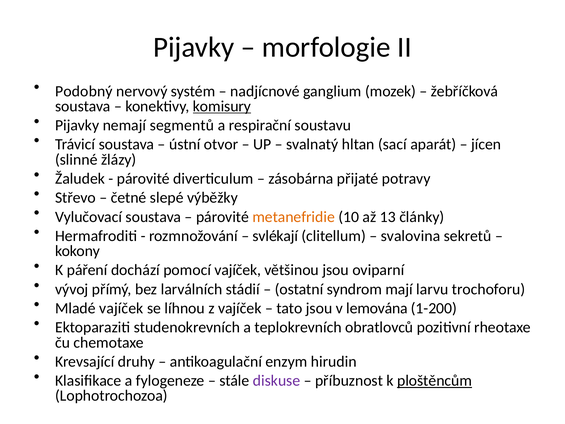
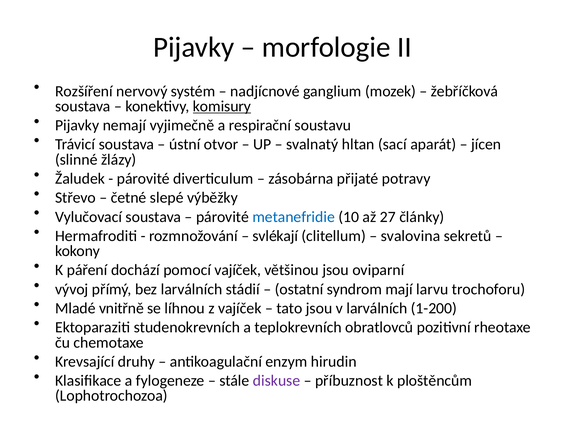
Podobný: Podobný -> Rozšíření (84, 91)
segmentů: segmentů -> vyjimečně (182, 125)
metanefridie colour: orange -> blue (294, 217)
13: 13 -> 27 (388, 217)
Mladé vajíček: vajíček -> vnitřně (121, 308)
v lemována: lemována -> larválních (377, 308)
ploštěncům underline: present -> none (435, 380)
